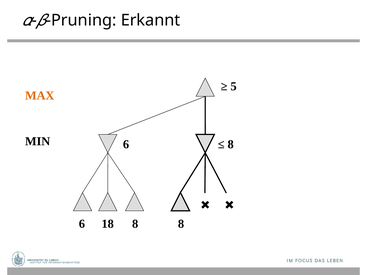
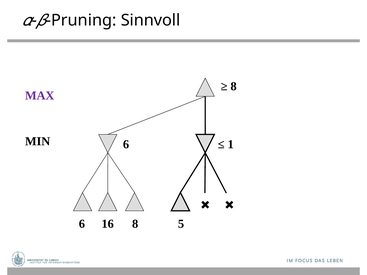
Erkannt: Erkannt -> Sinnvoll (151, 20)
5: 5 -> 8 (234, 86)
MAX colour: orange -> purple (40, 96)
8: 8 -> 1 (231, 145)
18: 18 -> 16 (108, 224)
8 8: 8 -> 5 (181, 224)
